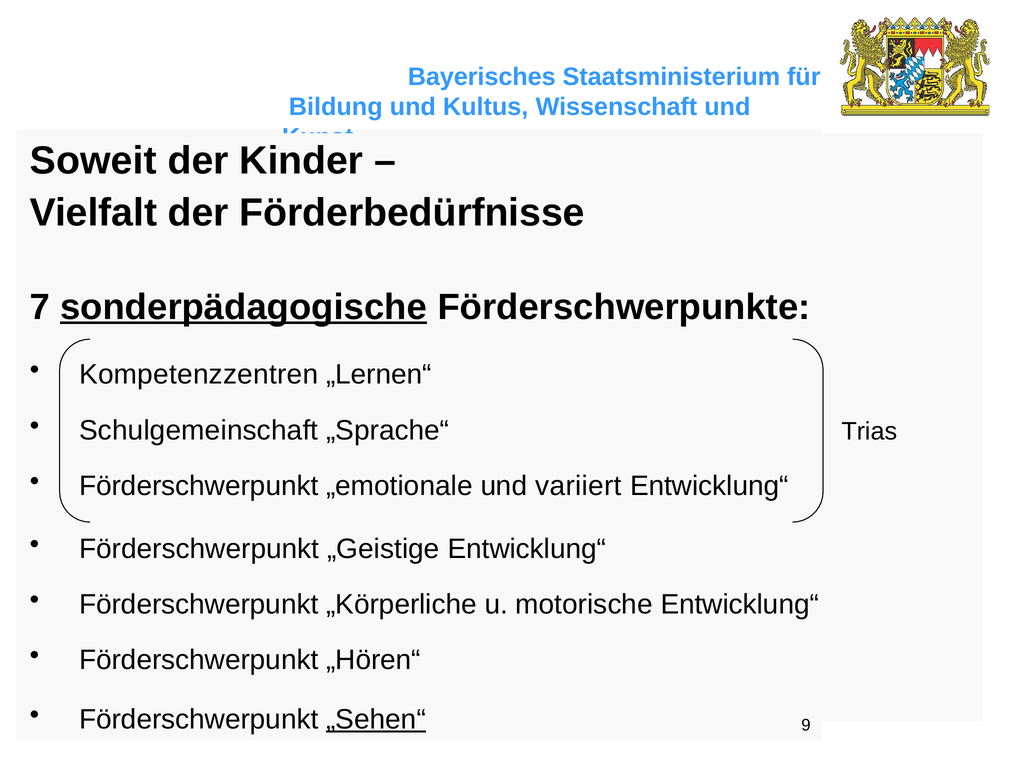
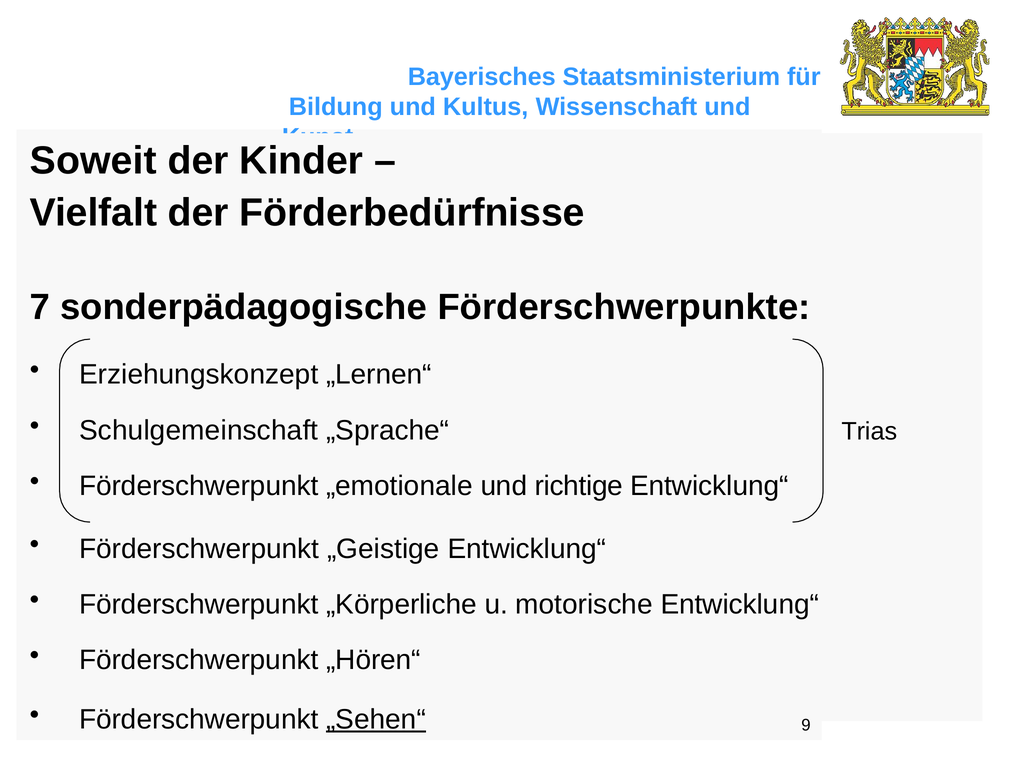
sonderpädagogische underline: present -> none (244, 307)
Kompetenzzentren: Kompetenzzentren -> Erziehungskonzept (199, 374)
variiert: variiert -> richtige (579, 486)
